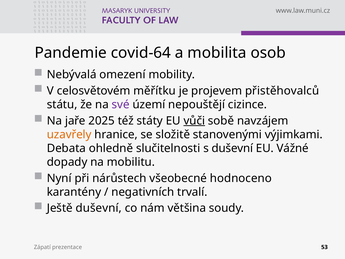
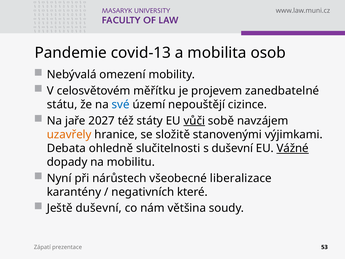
covid-64: covid-64 -> covid-13 (141, 53)
přistěhovalců: přistěhovalců -> zanedbatelné (282, 91)
své colour: purple -> blue (121, 105)
2025: 2025 -> 2027 (102, 121)
Vážné underline: none -> present (293, 148)
hodnoceno: hodnoceno -> liberalizace (241, 178)
trvalí: trvalí -> které (192, 192)
